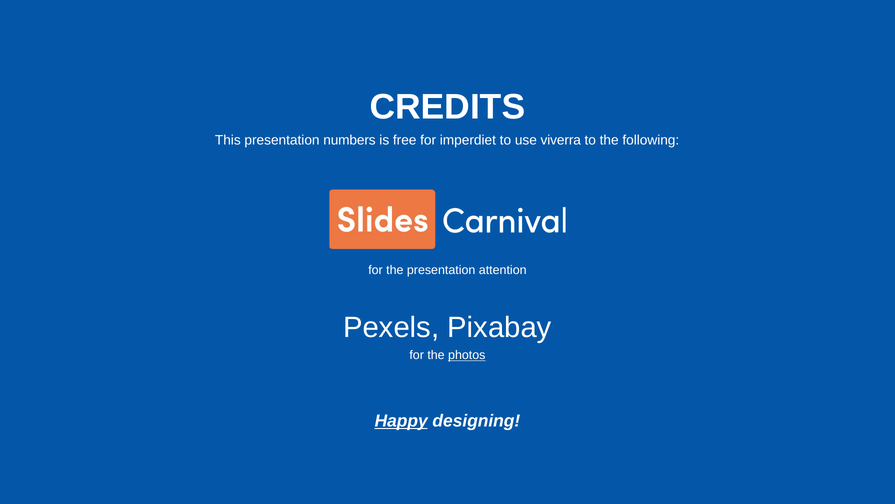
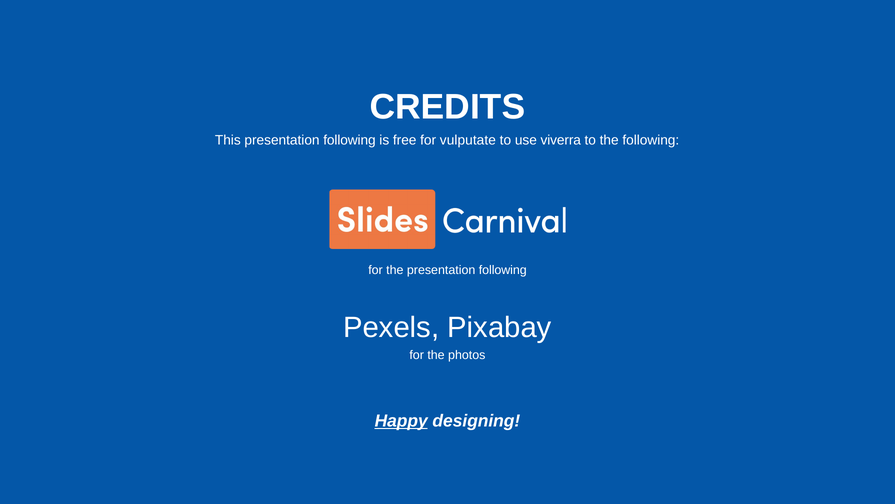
This presentation numbers: numbers -> following (349, 140)
imperdiet: imperdiet -> vulputate (468, 140)
the presentation attention: attention -> following (503, 270)
photos underline: present -> none (467, 355)
